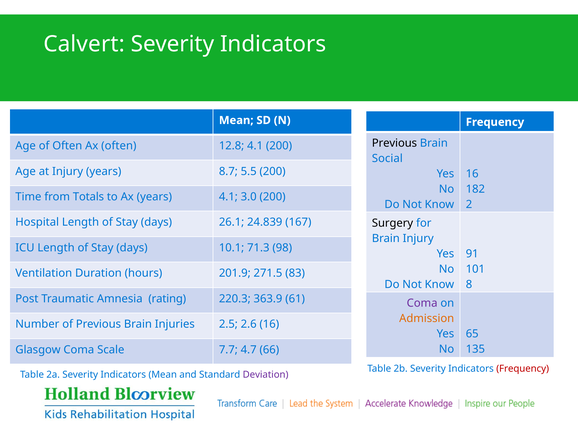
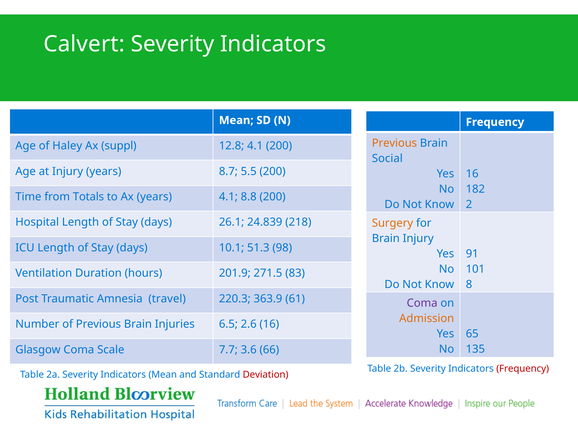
Previous colour: black -> orange (394, 143)
of Often: Often -> Haley (67, 146)
Ax often: often -> suppl (119, 146)
3.0: 3.0 -> 8.8 (249, 197)
167: 167 -> 218 (298, 222)
Surgery colour: black -> orange (393, 223)
71.3: 71.3 -> 51.3 (258, 247)
rating: rating -> travel (167, 298)
2.5: 2.5 -> 6.5 (228, 324)
4.7: 4.7 -> 3.6 (249, 349)
Deviation colour: purple -> red (266, 374)
